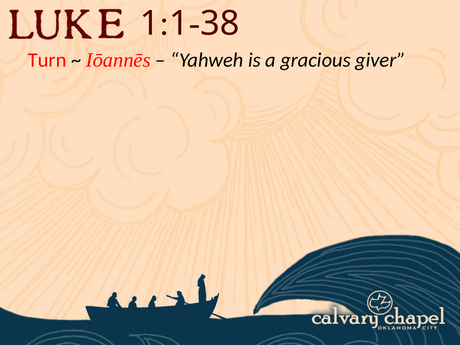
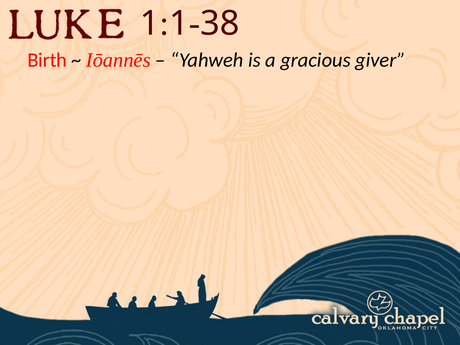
Turn: Turn -> Birth (47, 60)
